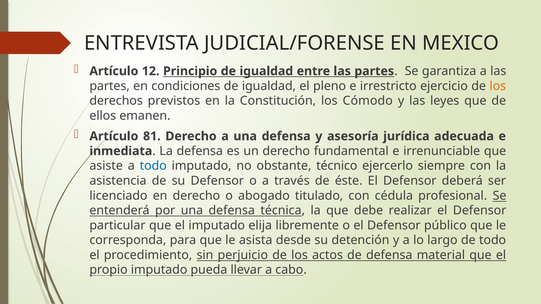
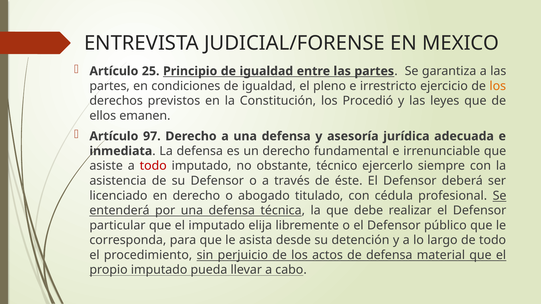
12: 12 -> 25 (151, 71)
Cómodo: Cómodo -> Procedió (368, 101)
81: 81 -> 97 (152, 136)
todo colour: blue -> red (153, 166)
